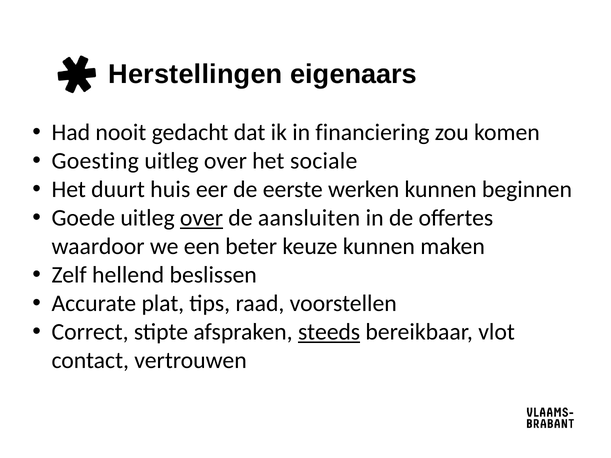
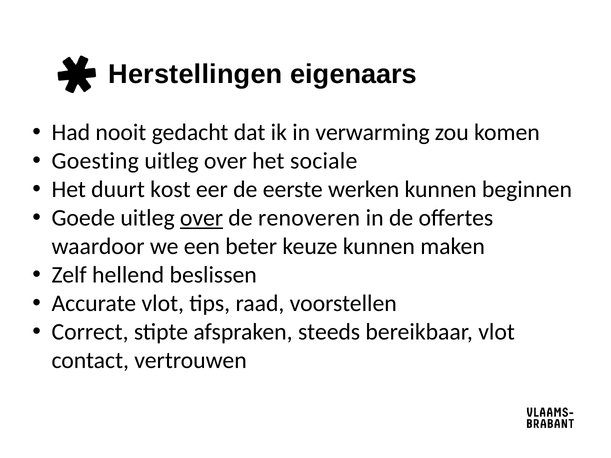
financiering: financiering -> verwarming (373, 133)
huis: huis -> kost (170, 190)
aansluiten: aansluiten -> renoveren (309, 218)
Accurate plat: plat -> vlot (163, 304)
steeds underline: present -> none (329, 332)
